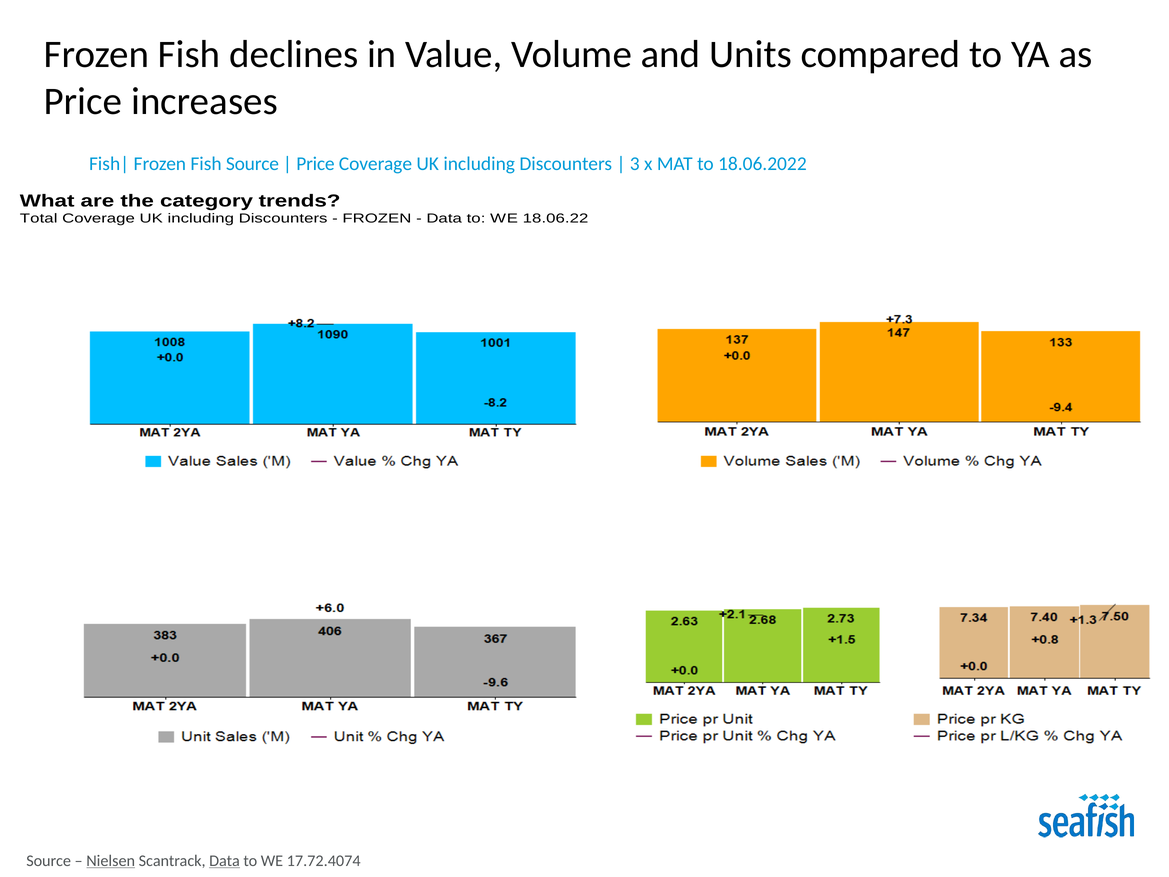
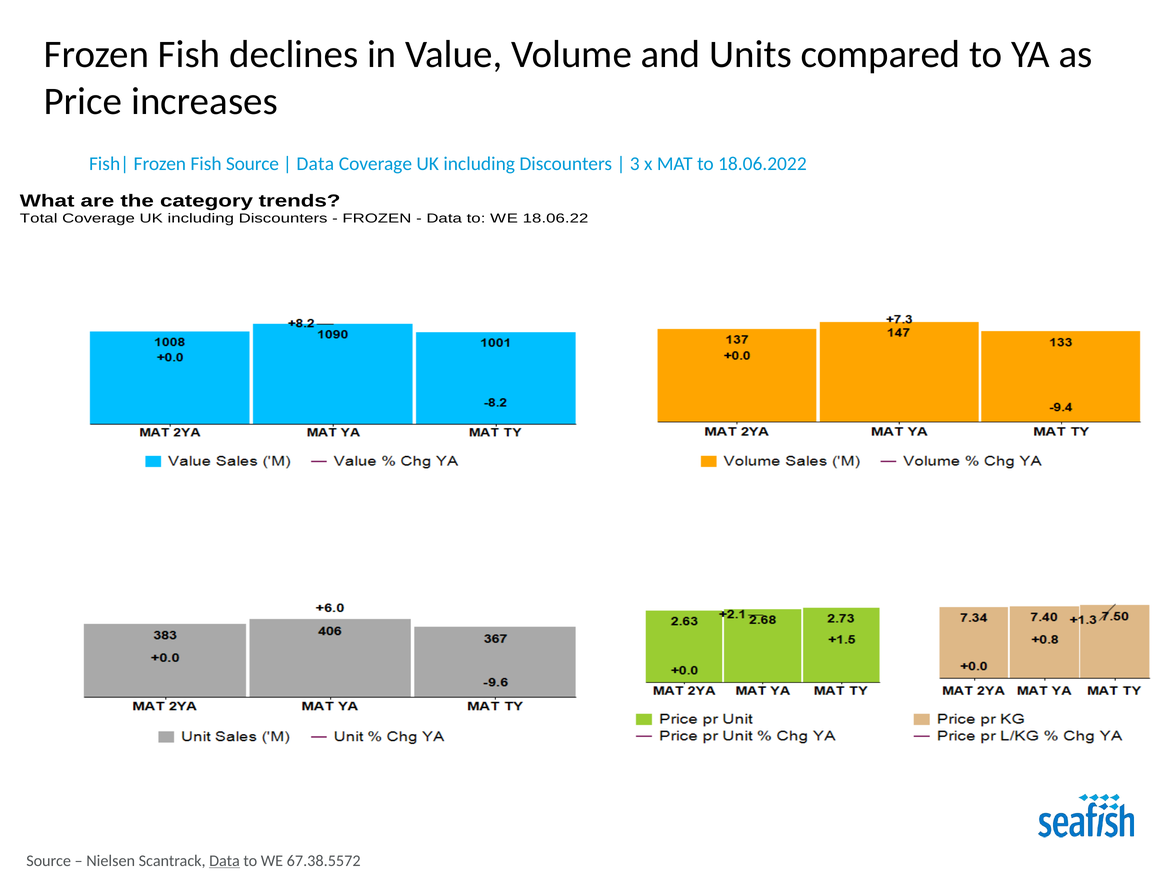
Price: Price -> Data (315, 164)
Nielsen underline: present -> none (111, 861)
17.72.4074: 17.72.4074 -> 67.38.5572 (324, 861)
